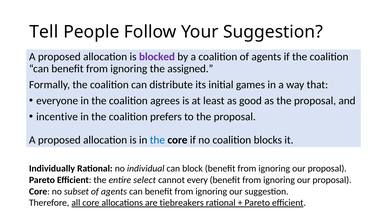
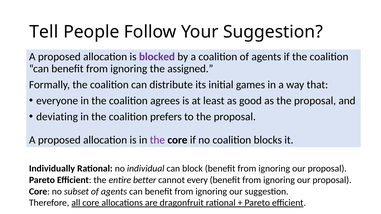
incentive: incentive -> deviating (57, 117)
the colour: blue -> purple (157, 140)
select: select -> better (145, 180)
tiebreakers: tiebreakers -> dragonfruit (182, 203)
